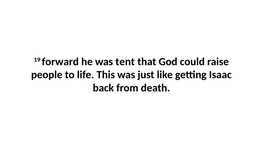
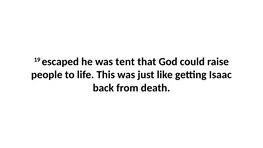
forward: forward -> escaped (60, 62)
